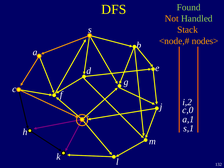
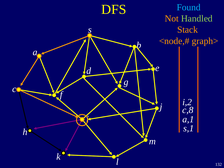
Found colour: light green -> light blue (189, 7)
nodes>: nodes> -> graph> (205, 41)
c,0: c,0 -> c,8 (188, 110)
